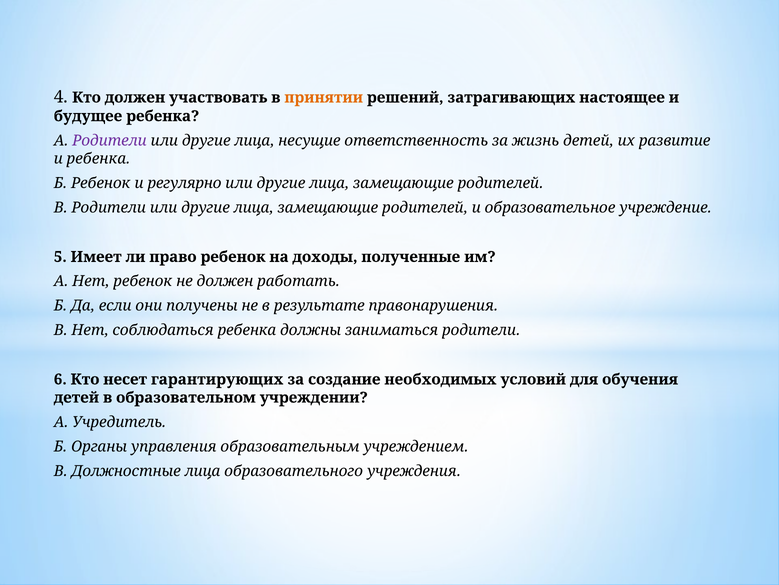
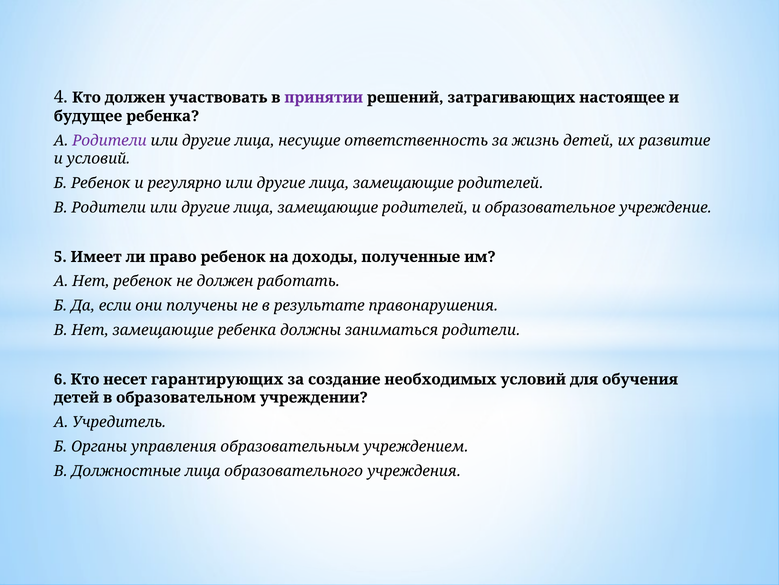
принятии colour: orange -> purple (324, 97)
и ребенка: ребенка -> условий (98, 159)
Нет соблюдаться: соблюдаться -> замещающие (163, 330)
